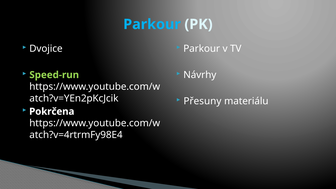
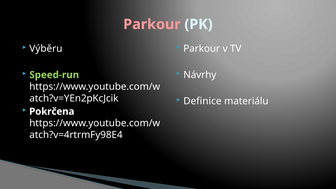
Parkour colour: light blue -> pink (152, 24)
Dvojice: Dvojice -> Výběru (46, 49)
Přesuny: Přesuny -> Definice (202, 101)
